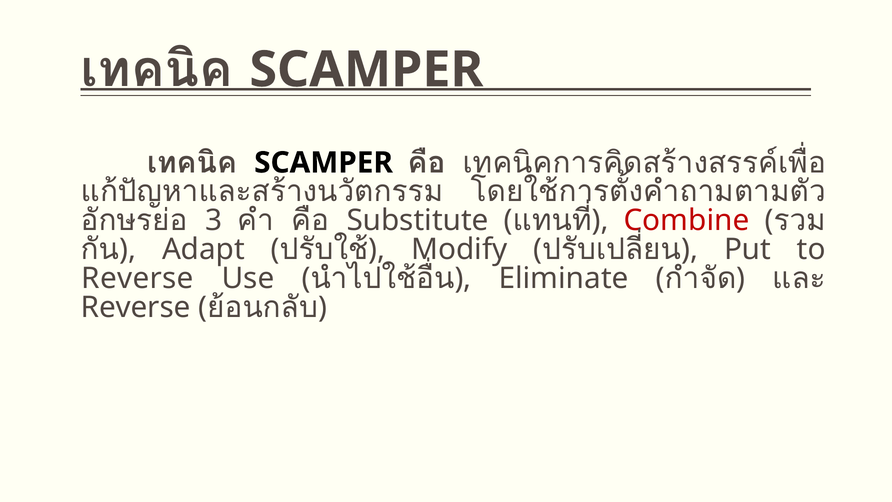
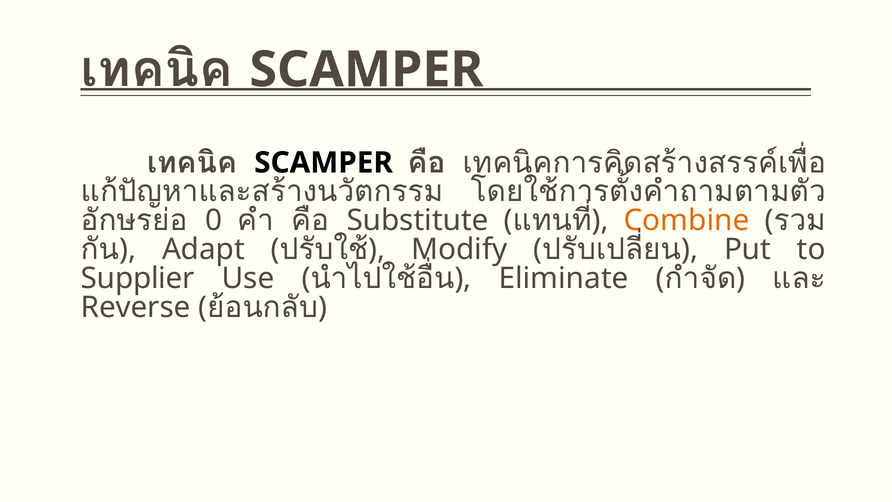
3: 3 -> 0 (214, 220)
Combine colour: red -> orange (687, 220)
Reverse: Reverse -> Supplier (138, 278)
